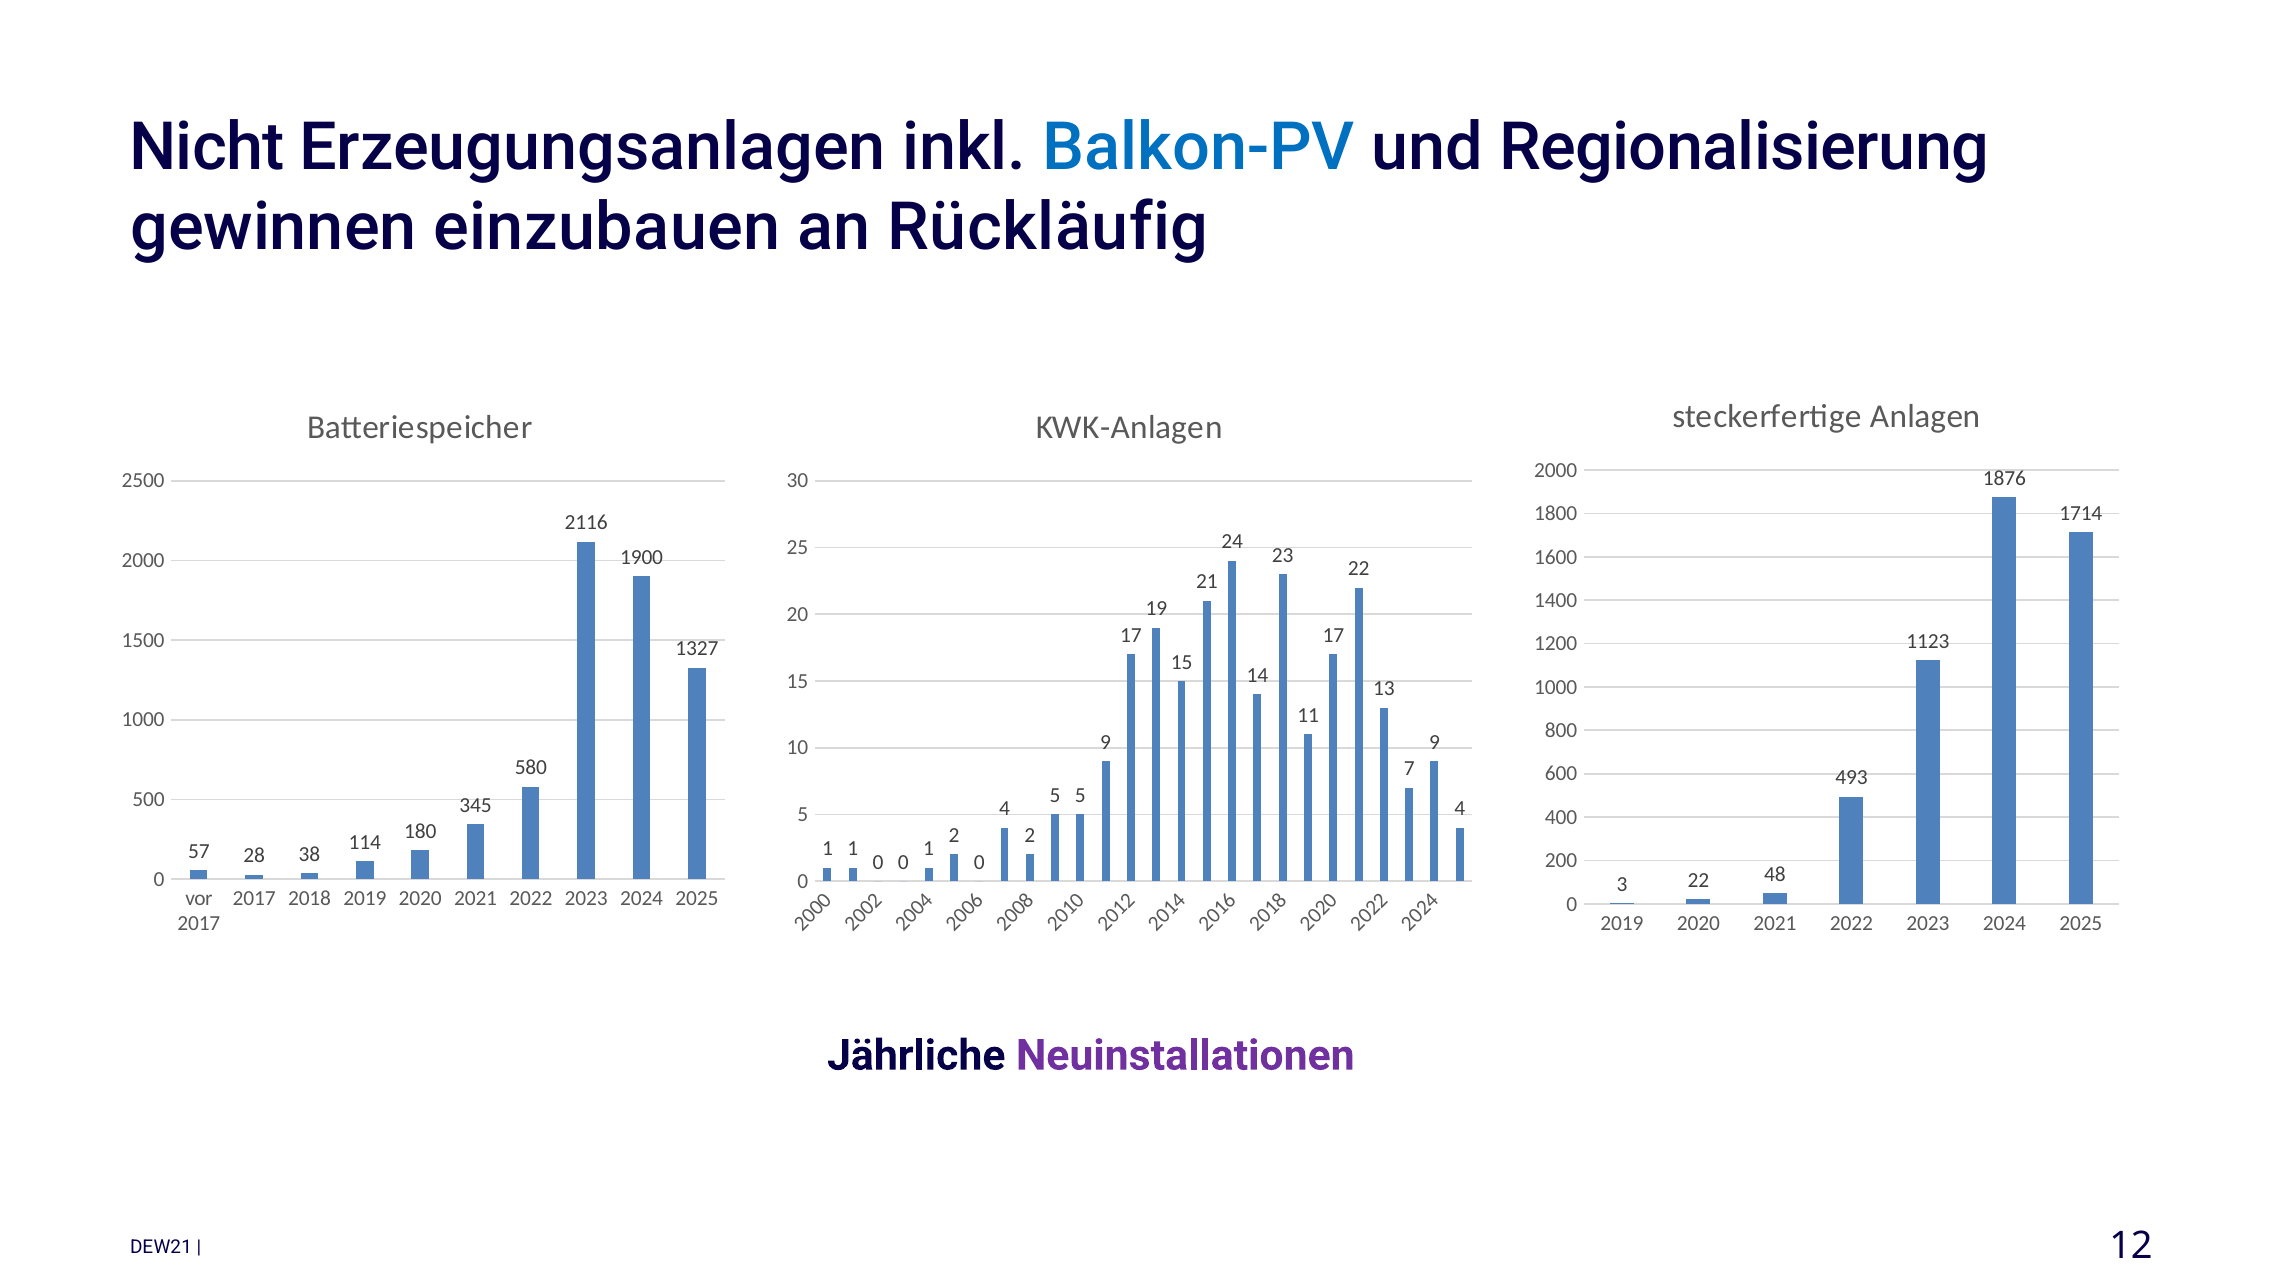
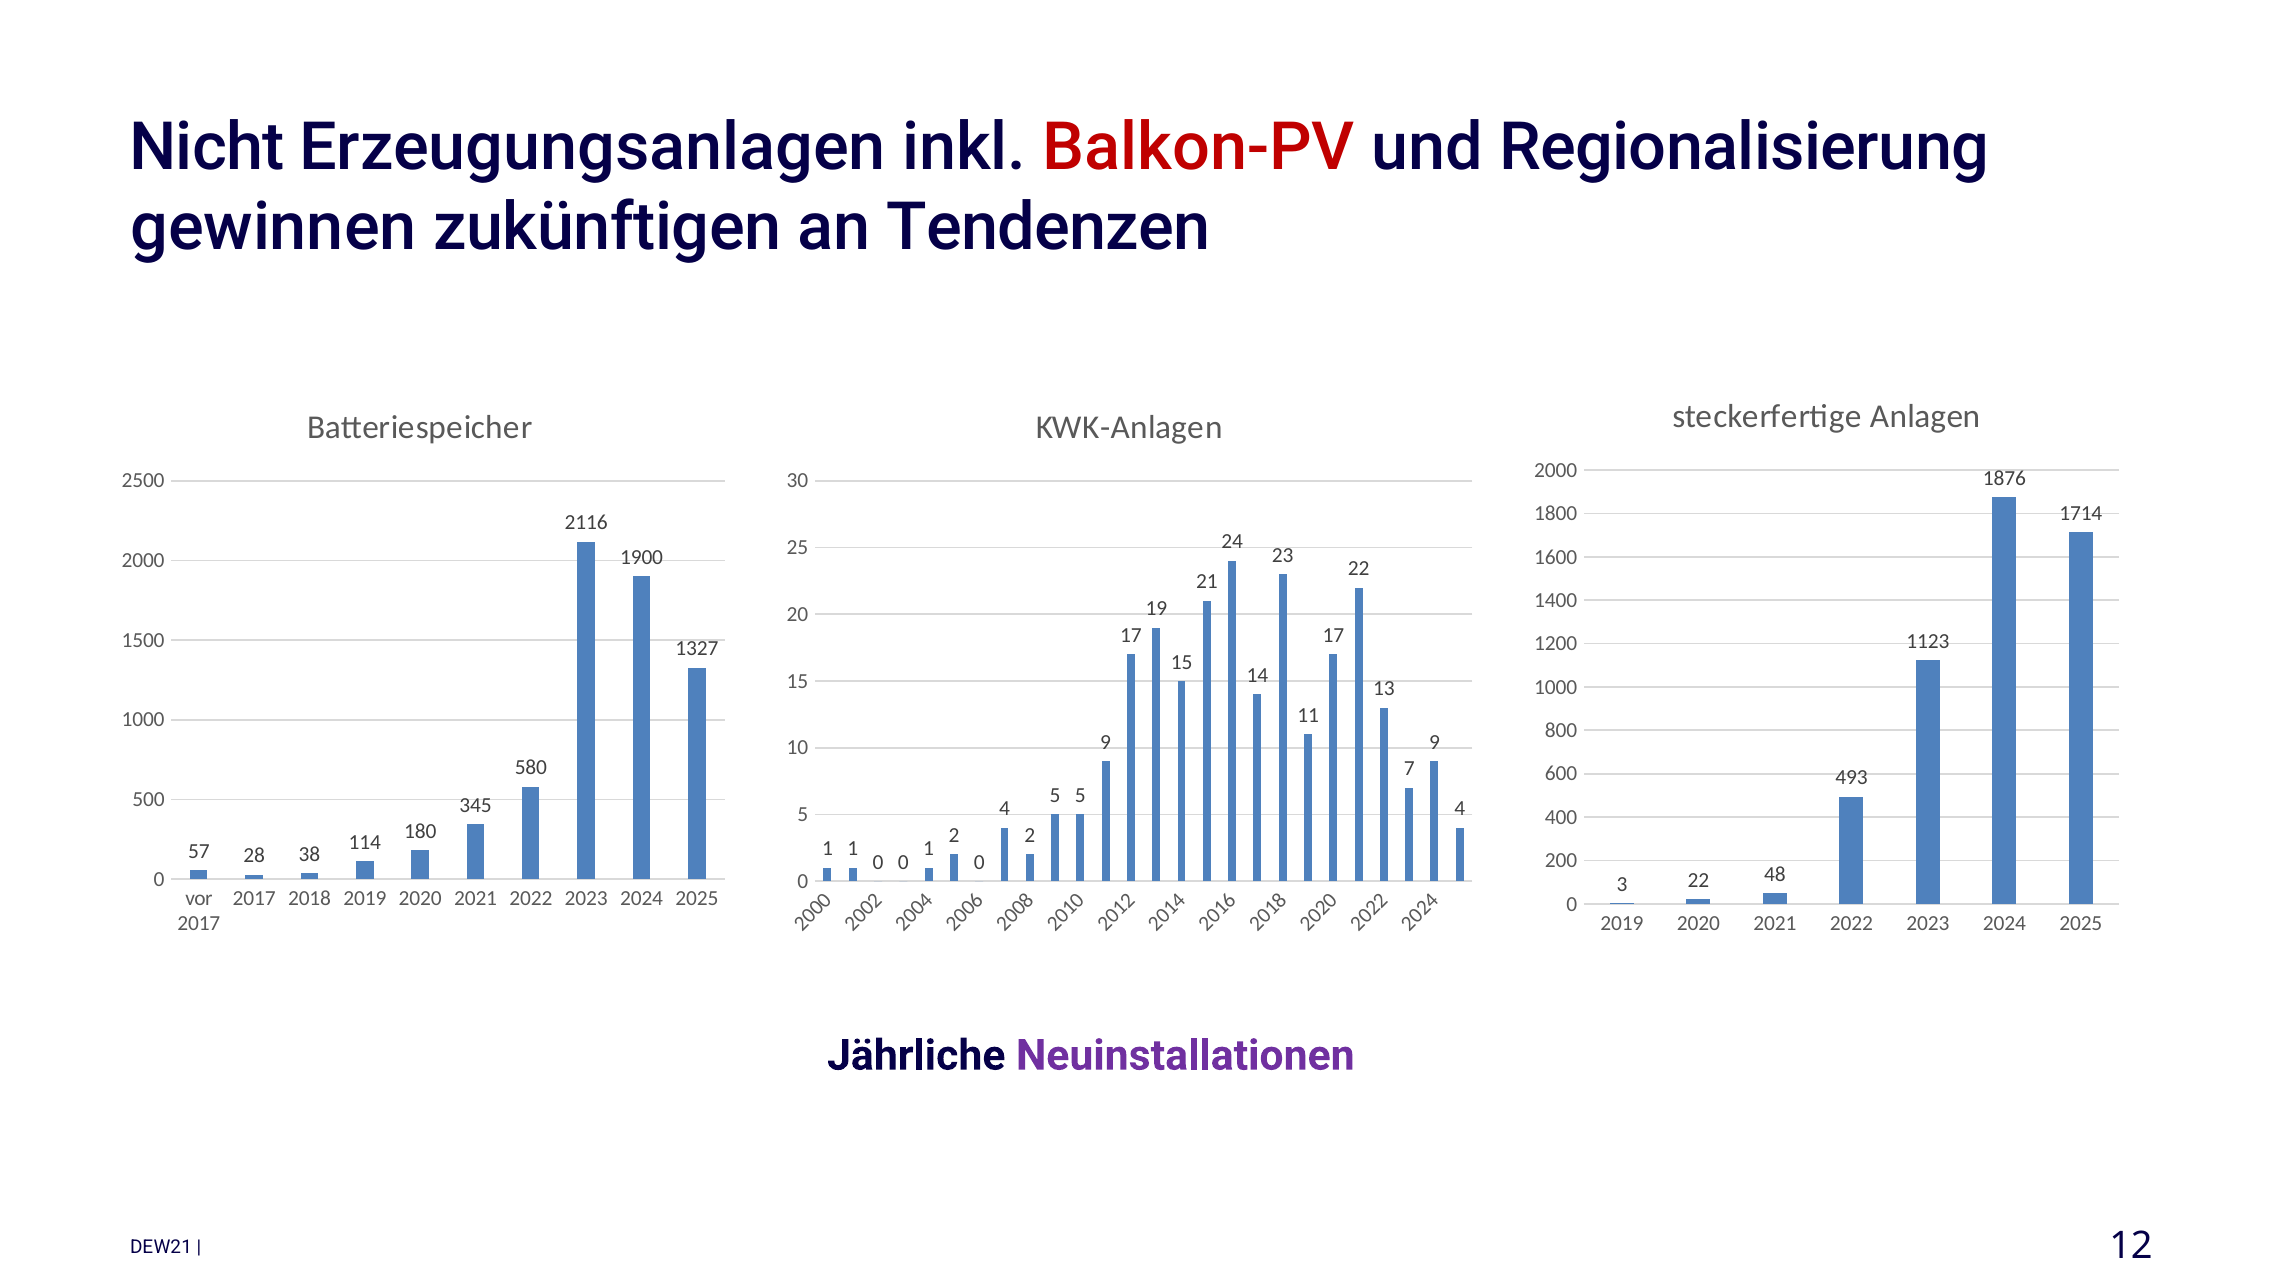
Balkon-PV colour: blue -> red (1199, 147)
einzubauen: einzubauen -> zukünftigen (607, 227)
Rückläufig: Rückläufig -> Tendenzen (1049, 227)
